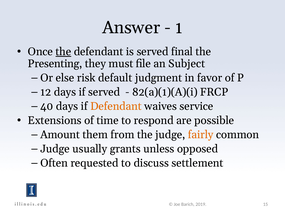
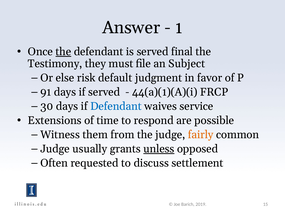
Presenting: Presenting -> Testimony (55, 64)
12: 12 -> 91 (46, 92)
82(a)(1)(A)(i: 82(a)(1)(A)(i -> 44(a)(1)(A)(i (165, 92)
40: 40 -> 30 (47, 106)
Defendant colour: orange -> blue (116, 106)
Amount: Amount -> Witness (60, 134)
unless underline: none -> present (159, 149)
